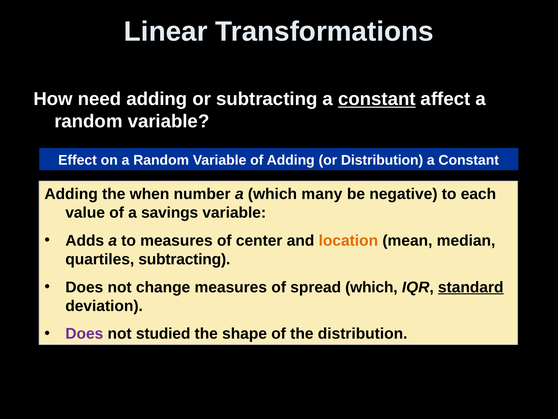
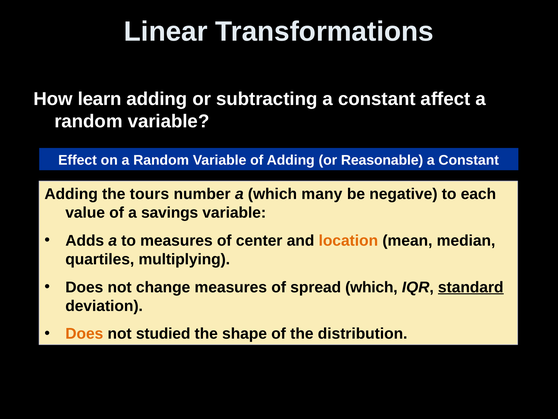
need: need -> learn (100, 99)
constant underline: present -> none (377, 99)
or Distribution: Distribution -> Reasonable (382, 160)
when: when -> tours (149, 194)
quartiles subtracting: subtracting -> multiplying (184, 259)
Does colour: purple -> orange (84, 333)
